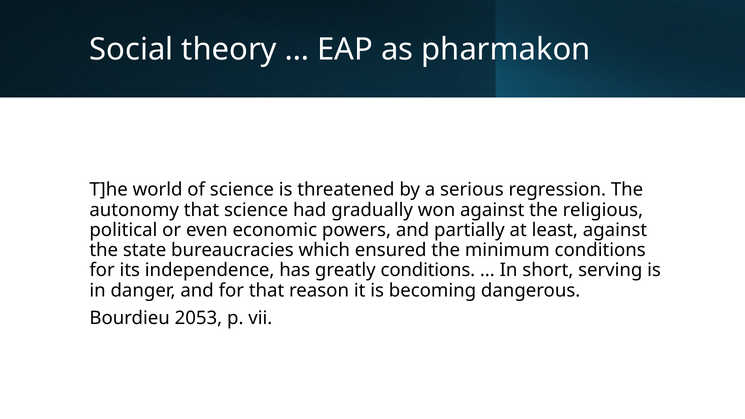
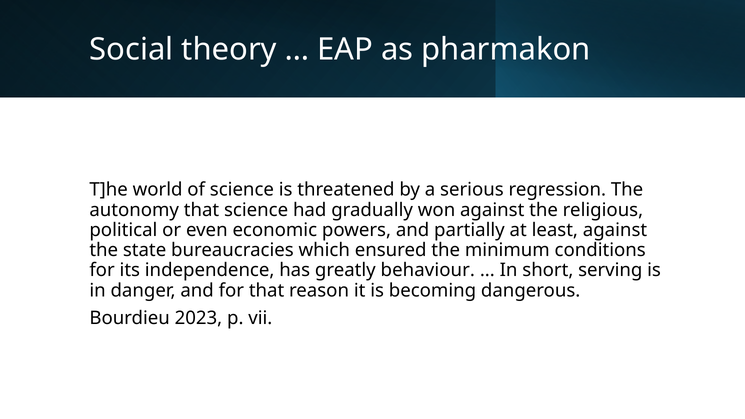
greatly conditions: conditions -> behaviour (428, 270)
2053: 2053 -> 2023 (198, 318)
